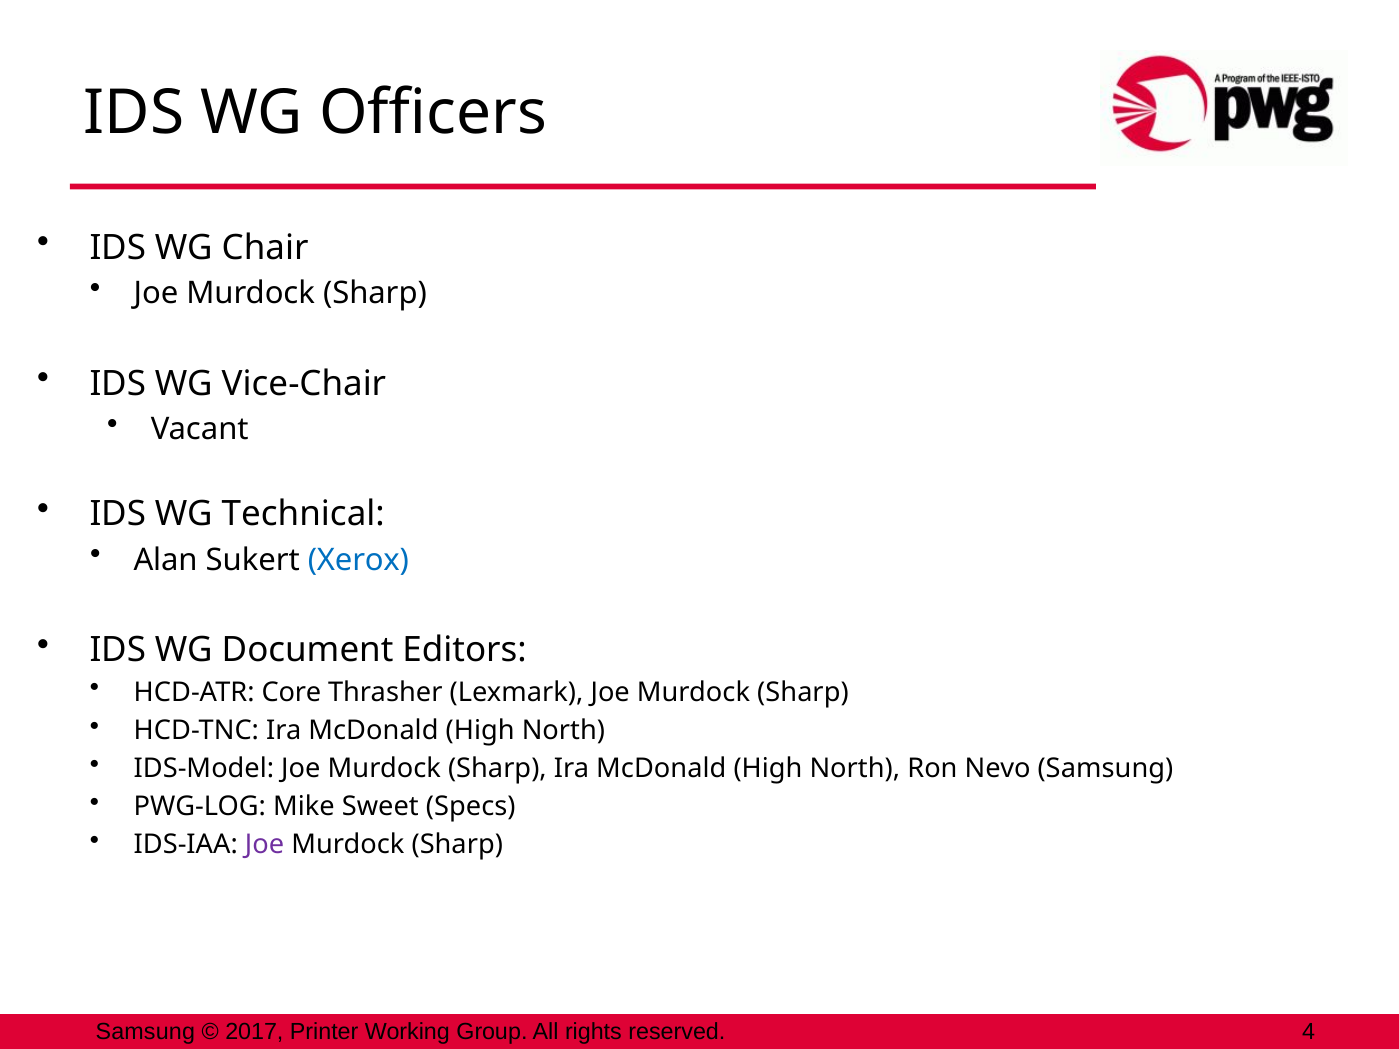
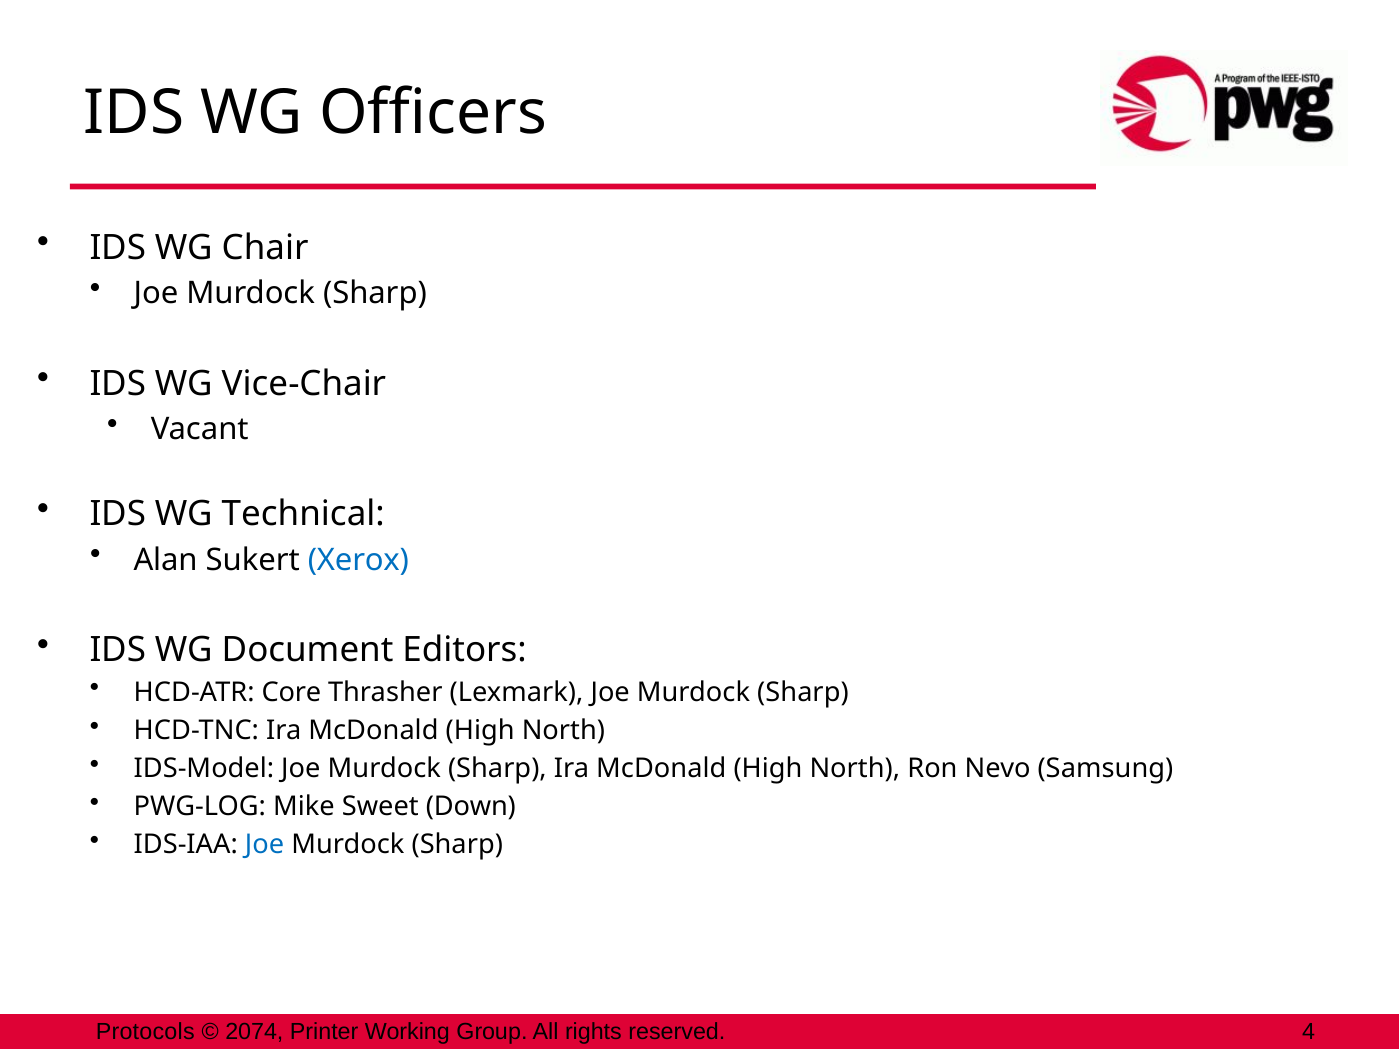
Specs: Specs -> Down (471, 807)
Joe colour: purple -> blue (264, 845)
Samsung: Samsung -> Protocols (145, 1032)
2017: 2017 -> 2074 (254, 1032)
